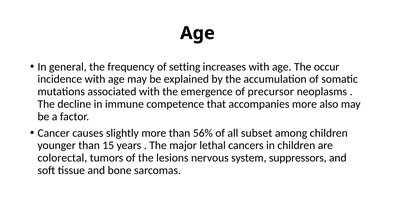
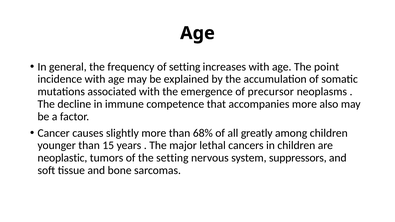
occur: occur -> point (327, 67)
56%: 56% -> 68% (203, 133)
subset: subset -> greatly (257, 133)
colorectal: colorectal -> neoplastic (62, 158)
the lesions: lesions -> setting (172, 158)
